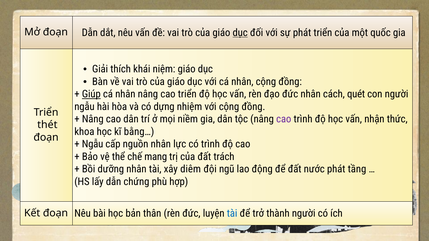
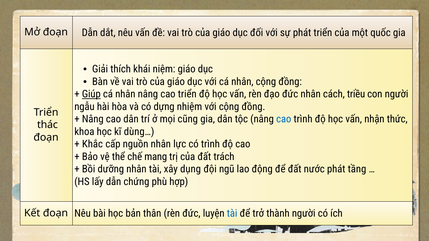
dục underline: present -> none (240, 33)
quét: quét -> triều (356, 94)
niềm: niềm -> cũng (188, 119)
cao colour: purple -> blue (284, 119)
thét: thét -> thác (47, 125)
bằng…: bằng… -> dùng… (139, 132)
Ngẫu: Ngẫu -> Khắc (92, 144)
diêm: diêm -> dụng (191, 169)
